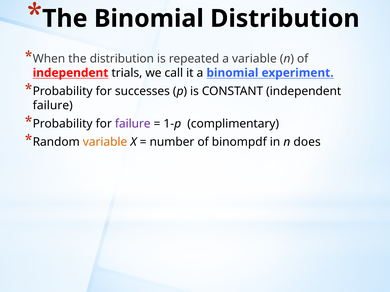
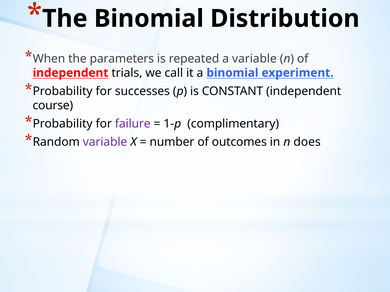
the distribution: distribution -> parameters (122, 59)
failure: failure -> course (53, 106)
variable colour: orange -> purple (105, 142)
binompdf: binompdf -> outcomes (239, 142)
